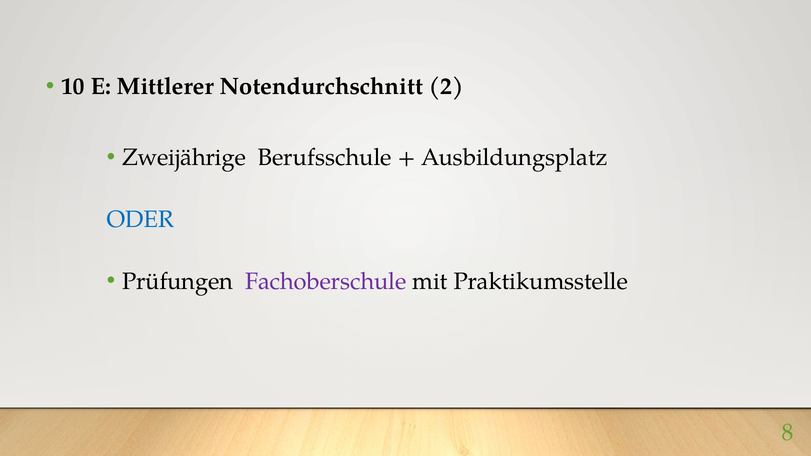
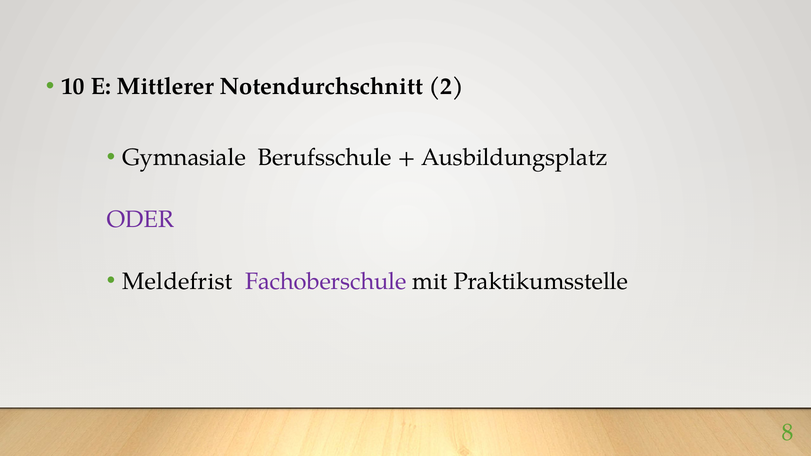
Zweijährige: Zweijährige -> Gymnasiale (184, 158)
ODER colour: blue -> purple (140, 220)
Prüfungen: Prüfungen -> Meldefrist (177, 282)
